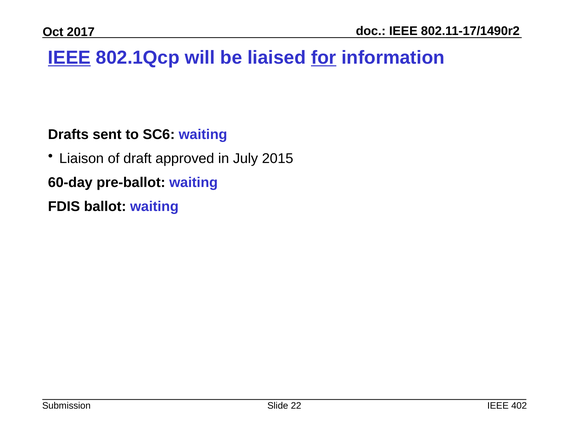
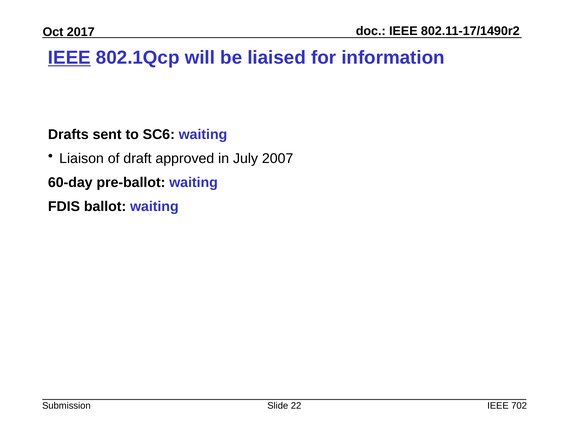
for underline: present -> none (324, 58)
2015: 2015 -> 2007 (278, 158)
402: 402 -> 702 (519, 406)
